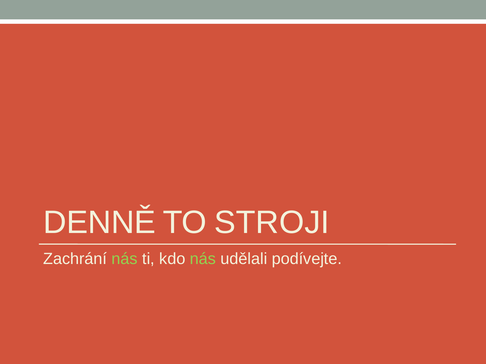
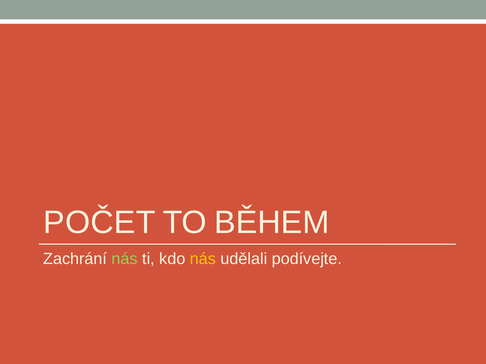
DENNĚ: DENNĚ -> POČET (99, 223)
STROJI: STROJI -> BĚHEM (272, 223)
nás colour: light green -> yellow (203, 259)
